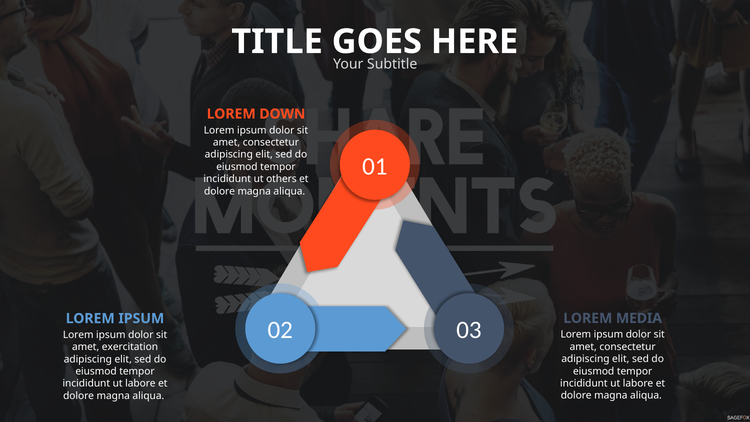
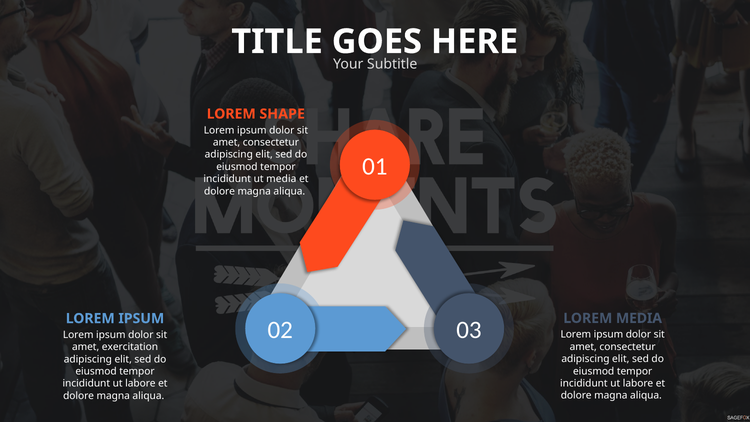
DOWN: DOWN -> SHAPE (282, 114)
ut others: others -> media (281, 179)
